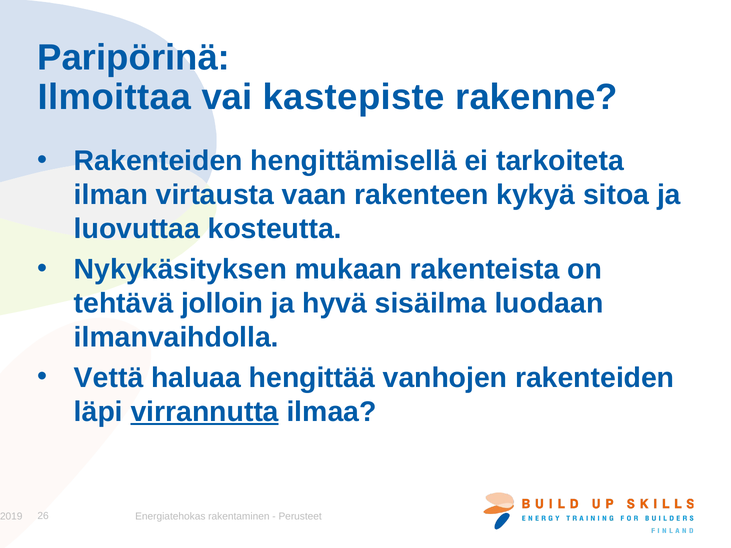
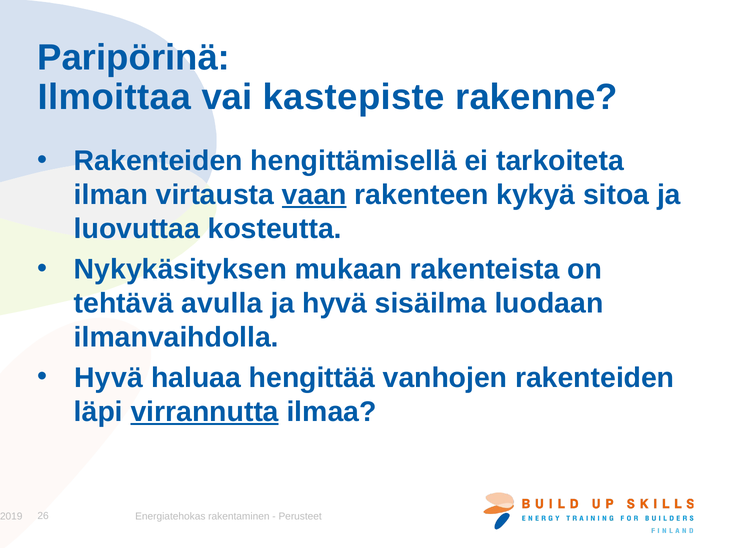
vaan underline: none -> present (314, 195)
jolloin: jolloin -> avulla (222, 303)
Vettä: Vettä -> Hyvä (109, 378)
